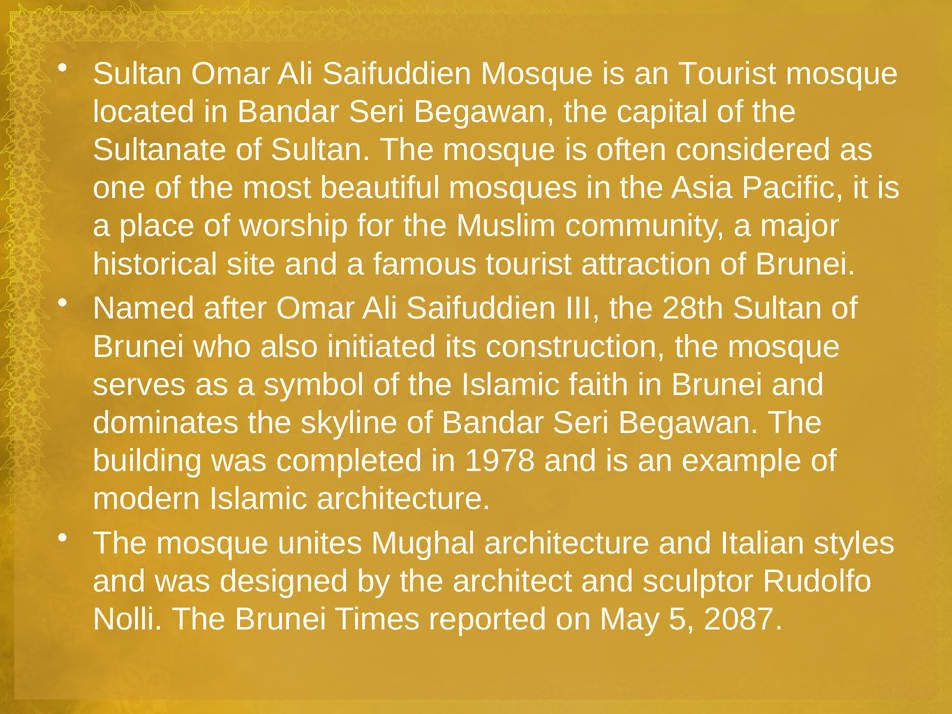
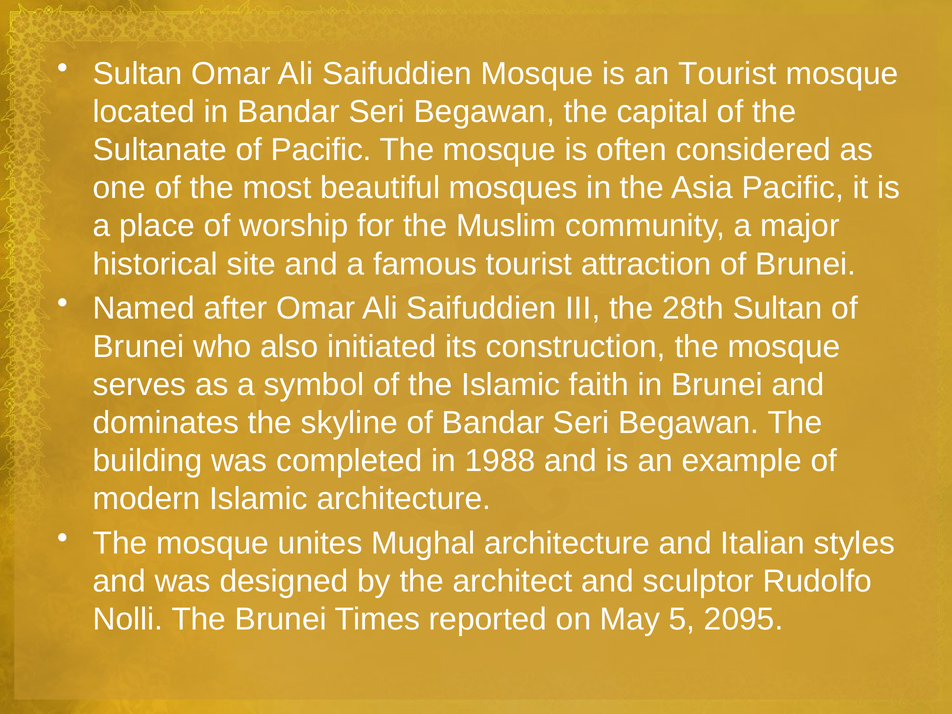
of Sultan: Sultan -> Pacific (321, 150)
1978: 1978 -> 1988 (500, 461)
2087: 2087 -> 2095 (744, 619)
